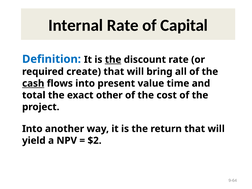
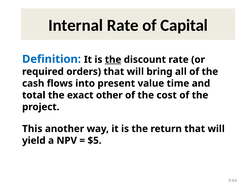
create: create -> orders (84, 72)
cash underline: present -> none (33, 83)
Into: Into -> This (32, 129)
$2: $2 -> $5 (95, 141)
